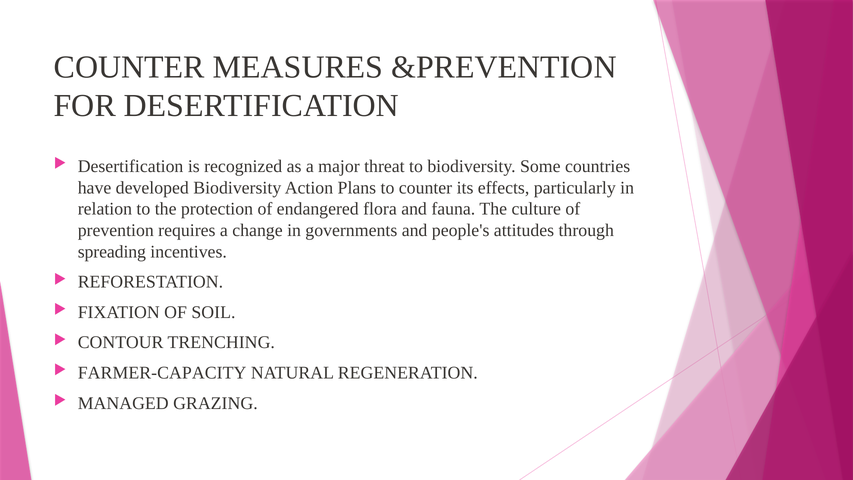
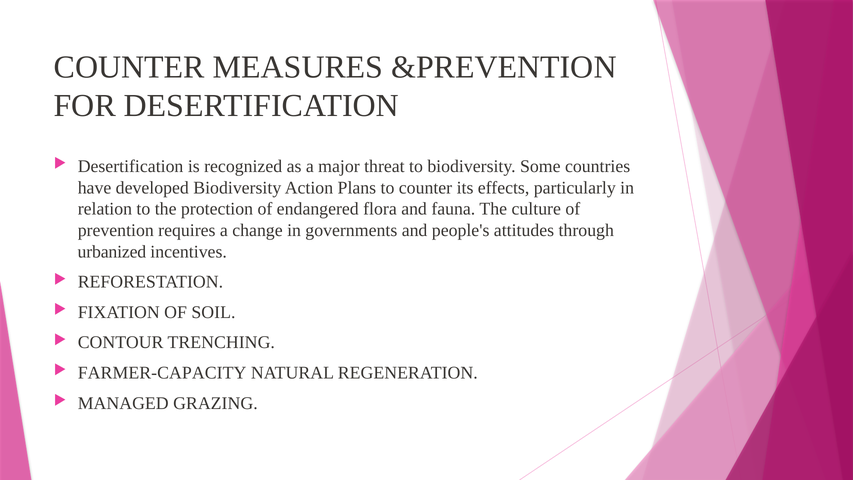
spreading: spreading -> urbanized (112, 252)
